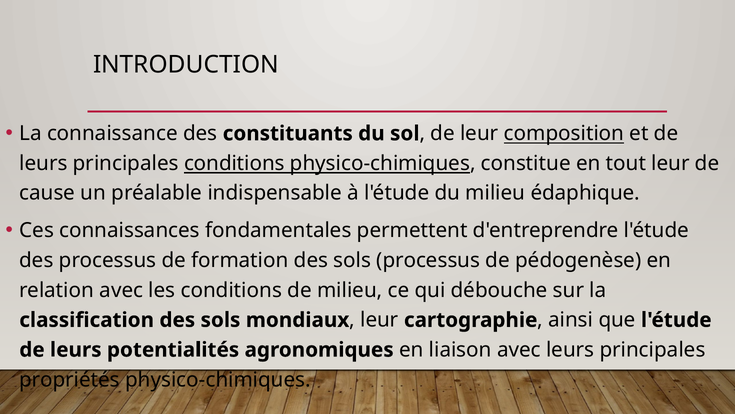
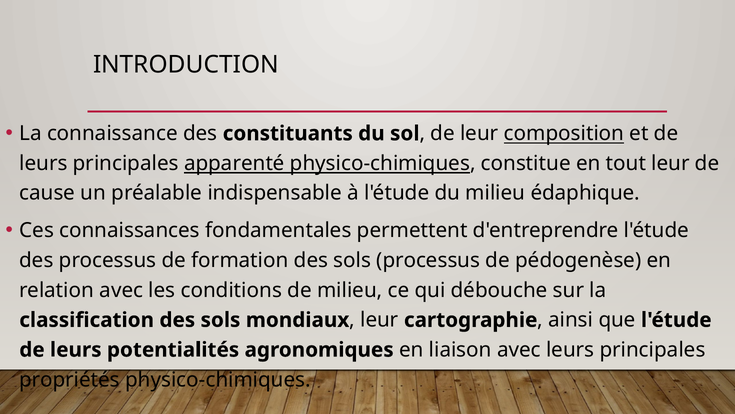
principales conditions: conditions -> apparenté (234, 163)
